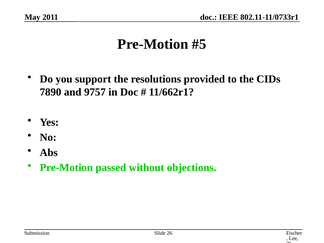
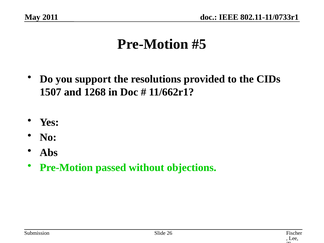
7890: 7890 -> 1507 (51, 92)
9757: 9757 -> 1268 (95, 92)
